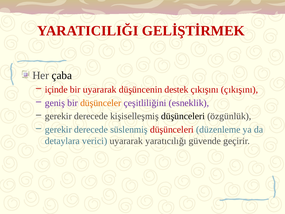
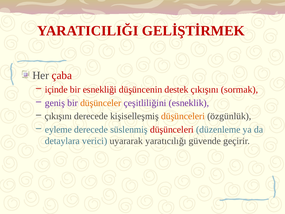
çaba colour: black -> red (62, 75)
bir uyararak: uyararak -> esnekliği (100, 89)
çıkışını çıkışını: çıkışını -> sormak (240, 89)
gerekir: gerekir -> çıkışını (58, 116)
düşünceleri colour: black -> orange (183, 116)
gerekir: gerekir -> eyleme (58, 129)
